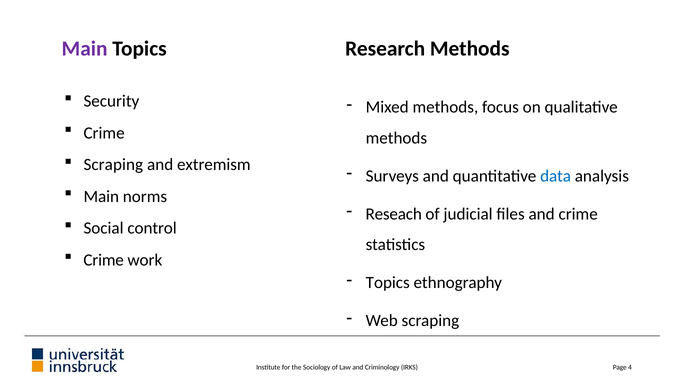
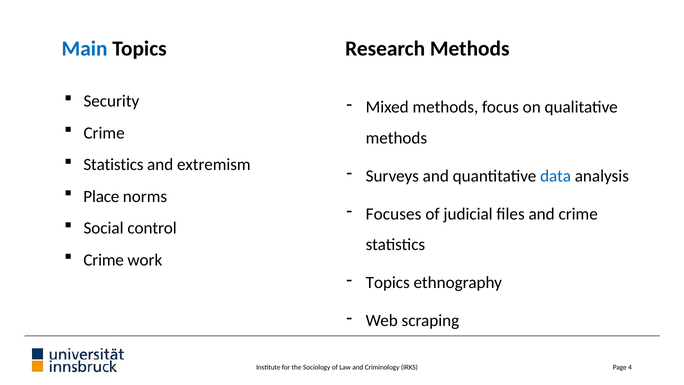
Main colour: purple -> blue (85, 49)
Scraping: Scraping -> Statistics (113, 165)
Main: Main -> Place (101, 196)
Reseach: Reseach -> Focuses (394, 214)
